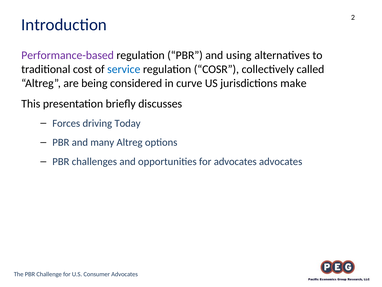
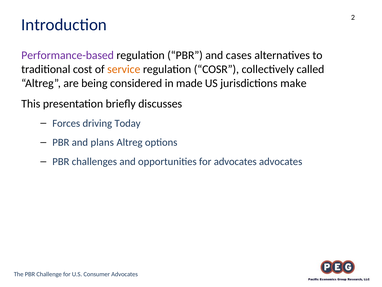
using: using -> cases (239, 55)
service colour: blue -> orange (124, 69)
curve: curve -> made (189, 83)
many: many -> plans (102, 142)
